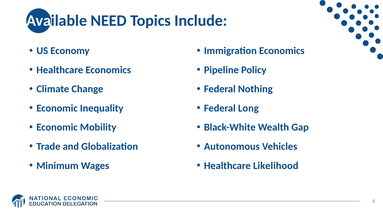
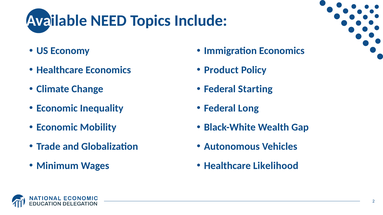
Pipeline: Pipeline -> Product (221, 70)
Nothing: Nothing -> Starting (255, 89)
